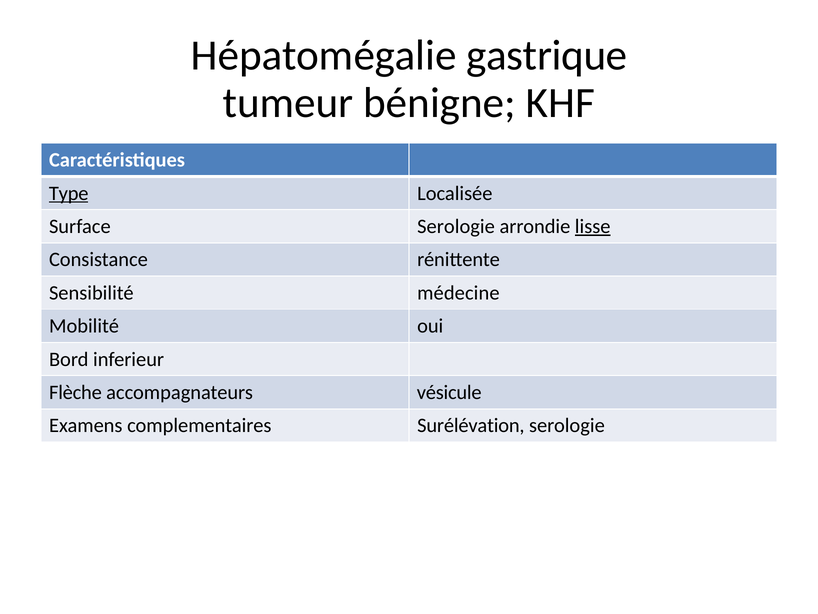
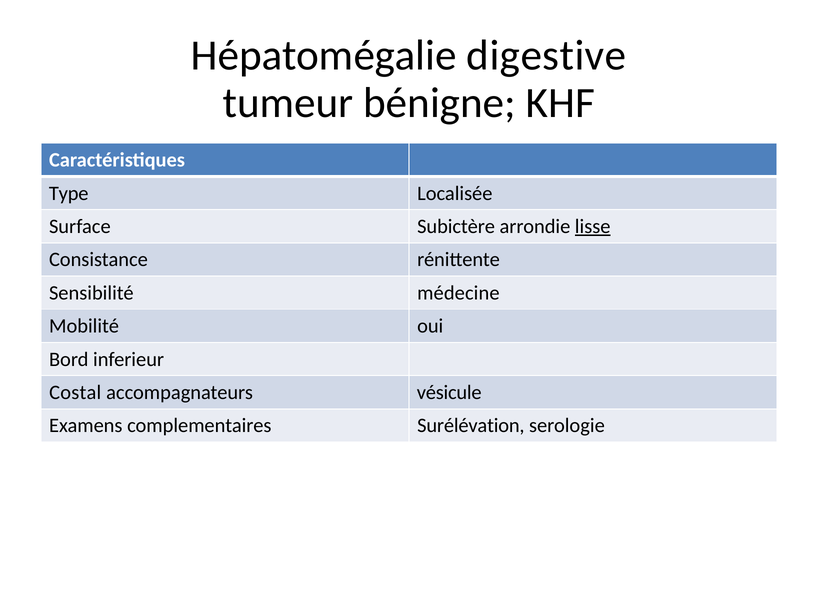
gastrique: gastrique -> digestive (546, 56)
Type underline: present -> none (69, 193)
Surface Serologie: Serologie -> Subictère (456, 226)
Flèche: Flèche -> Costal (75, 392)
